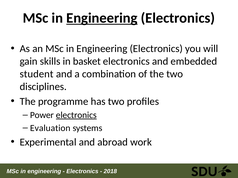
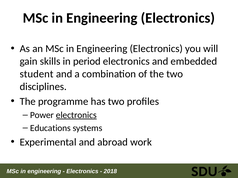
Engineering underline: present -> none (102, 18)
basket: basket -> period (87, 61)
Evaluation: Evaluation -> Educations (50, 128)
